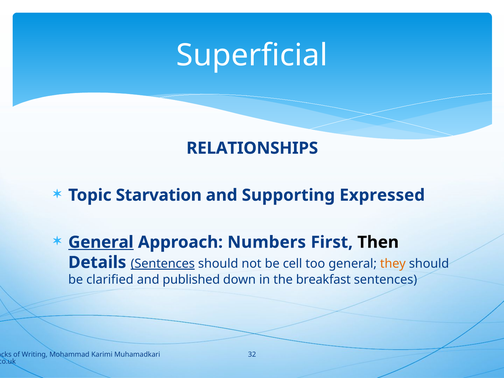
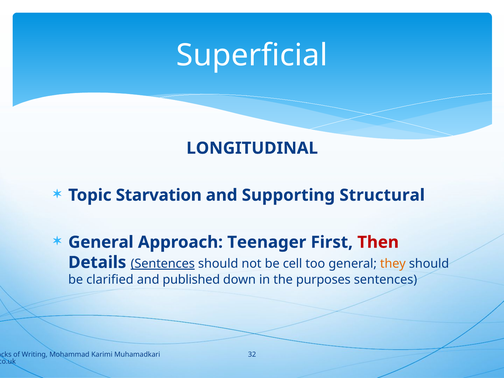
RELATIONSHIPS: RELATIONSHIPS -> LONGITUDINAL (252, 148)
Expressed: Expressed -> Structural (382, 195)
General underline: present -> none (101, 242)
Numbers: Numbers -> Teenager (267, 242)
Then colour: black -> red (378, 242)
breakfast: breakfast -> purposes (323, 280)
